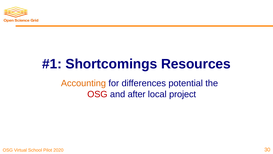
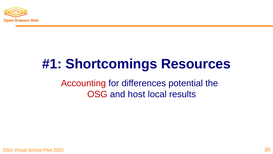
Accounting colour: orange -> red (83, 83)
after: after -> host (136, 94)
project: project -> results (183, 94)
